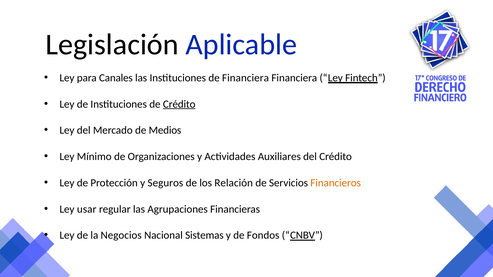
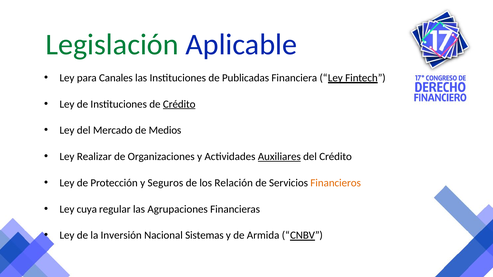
Legislación colour: black -> green (112, 45)
de Financiera: Financiera -> Publicadas (246, 78)
Mínimo: Mínimo -> Realizar (94, 157)
Auxiliares underline: none -> present (279, 157)
usar: usar -> cuya (87, 209)
Negocios: Negocios -> Inversión (121, 236)
Fondos: Fondos -> Armida (263, 236)
